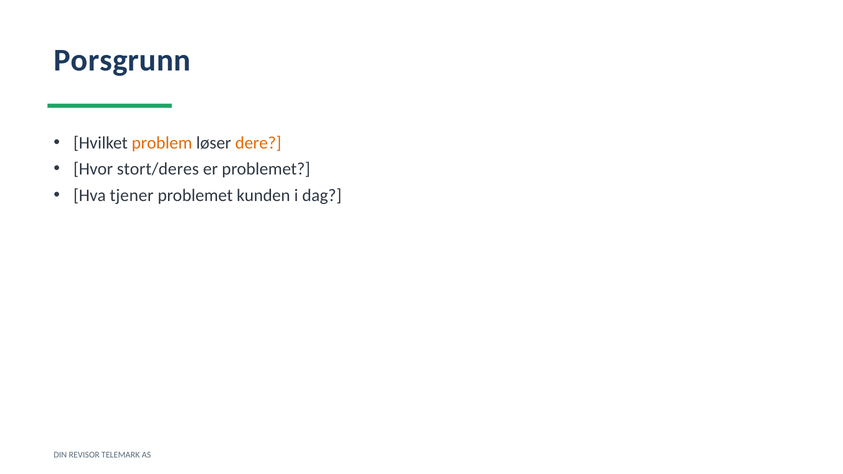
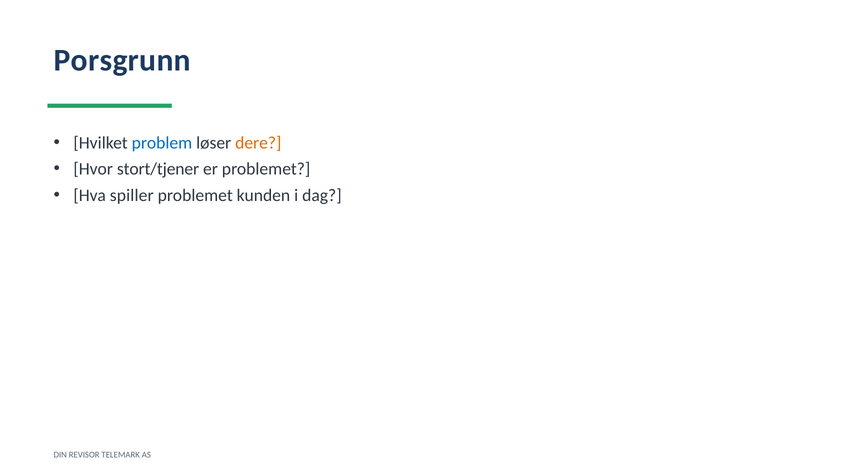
problem colour: orange -> blue (162, 143)
stort/deres: stort/deres -> stort/tjener (158, 169)
tjener: tjener -> spiller (132, 195)
